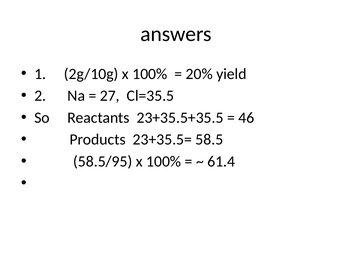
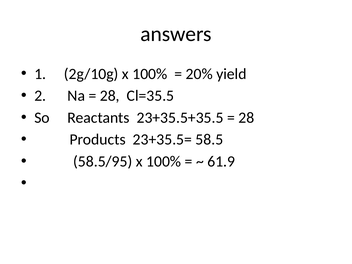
27: 27 -> 28 (110, 96)
46: 46 -> 28 (246, 118)
61.4: 61.4 -> 61.9 (221, 161)
